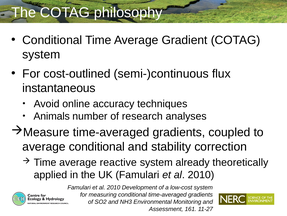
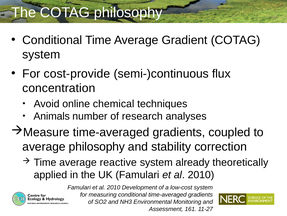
cost-outlined: cost-outlined -> cost-provide (77, 73)
instantaneous: instantaneous -> concentration (59, 88)
accuracy: accuracy -> chemical (114, 103)
average conditional: conditional -> philosophy (97, 146)
